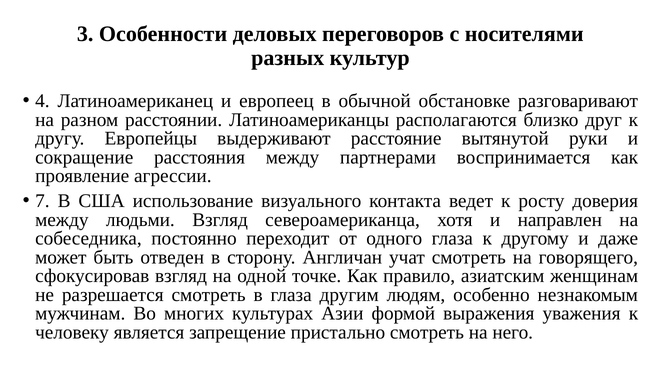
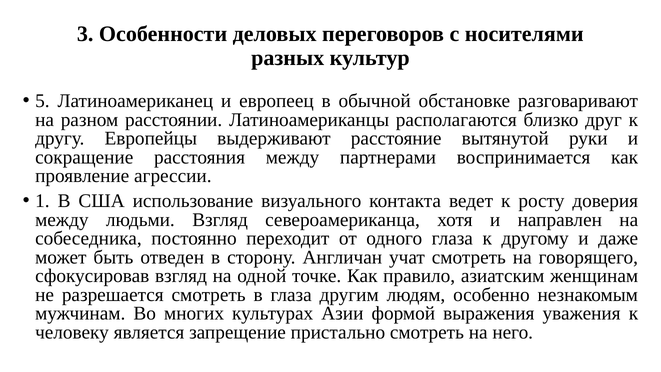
4: 4 -> 5 (42, 101)
7: 7 -> 1 (42, 201)
